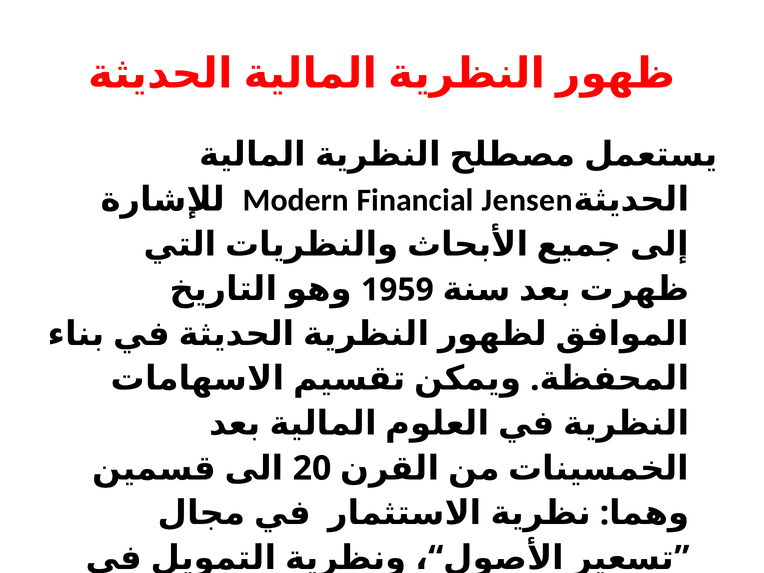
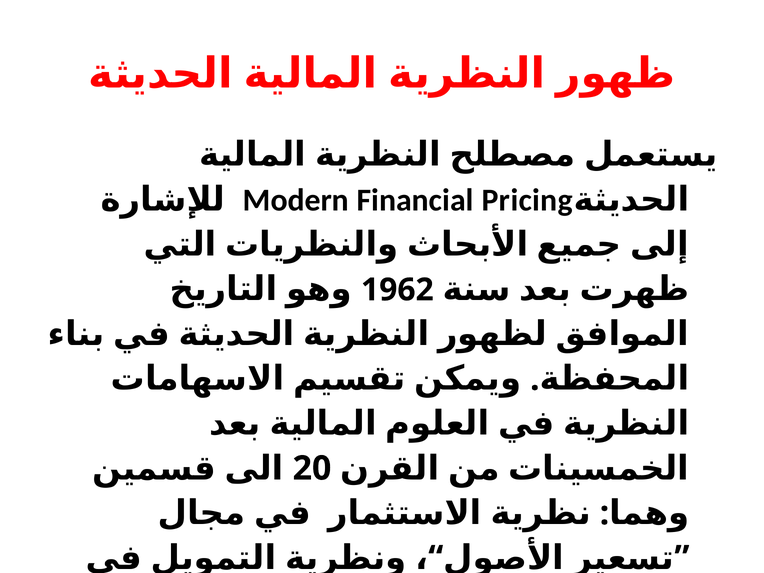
Jensen: Jensen -> Pricing (527, 200)
1959: 1959 -> 1962 (397, 290)
